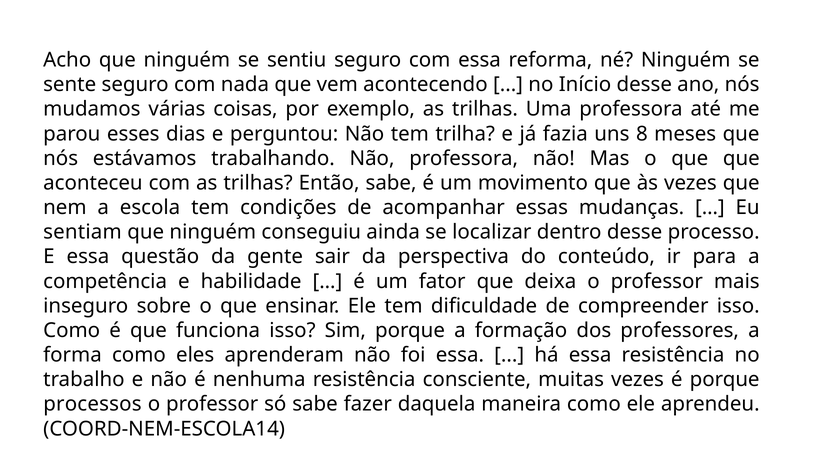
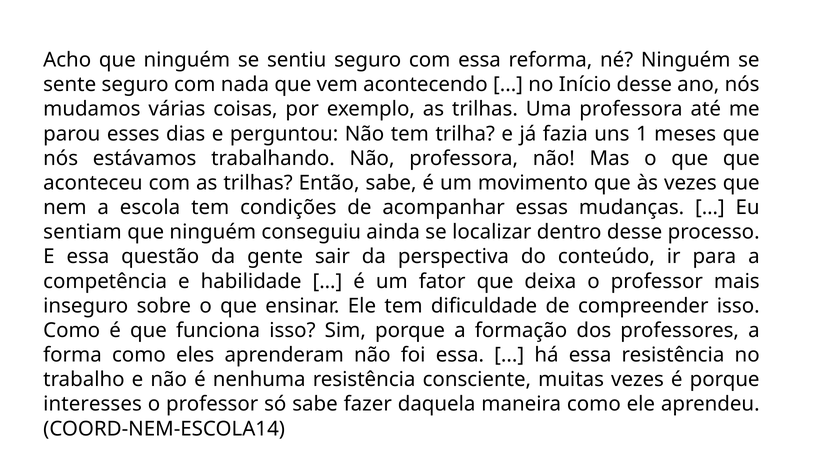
8: 8 -> 1 (642, 134)
processos: processos -> interesses (93, 404)
